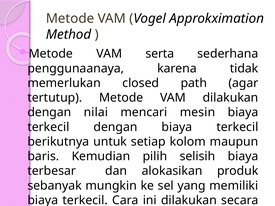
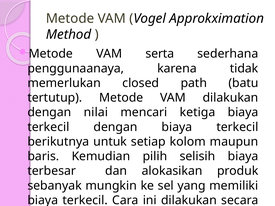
agar: agar -> batu (243, 83)
mesin: mesin -> ketiga (198, 112)
